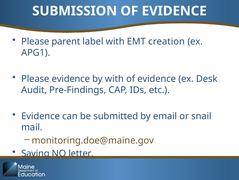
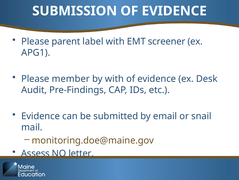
creation: creation -> screener (167, 41)
Please evidence: evidence -> member (71, 78)
Saving: Saving -> Assess (35, 153)
